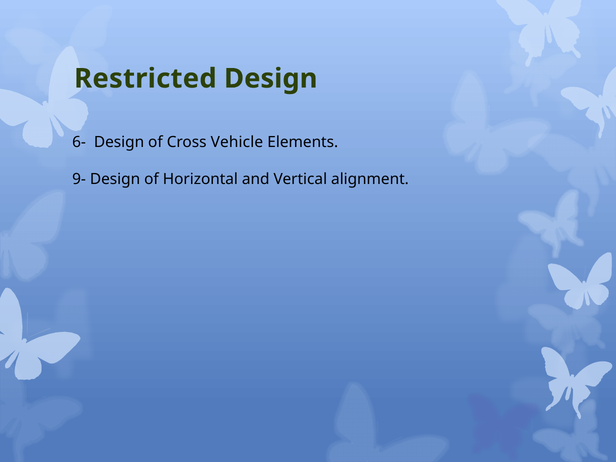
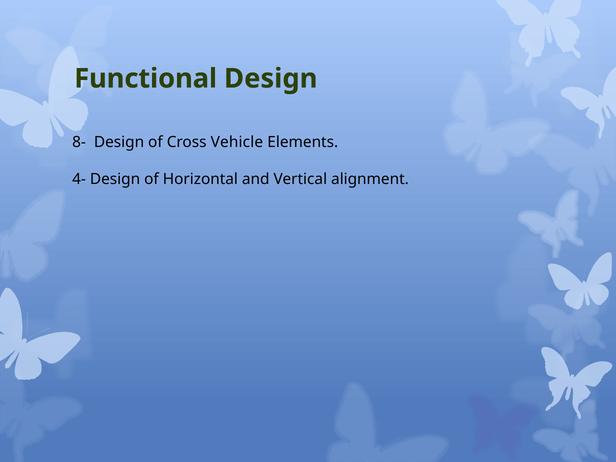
Restricted: Restricted -> Functional (146, 79)
6-: 6- -> 8- (79, 142)
9-: 9- -> 4- (79, 179)
